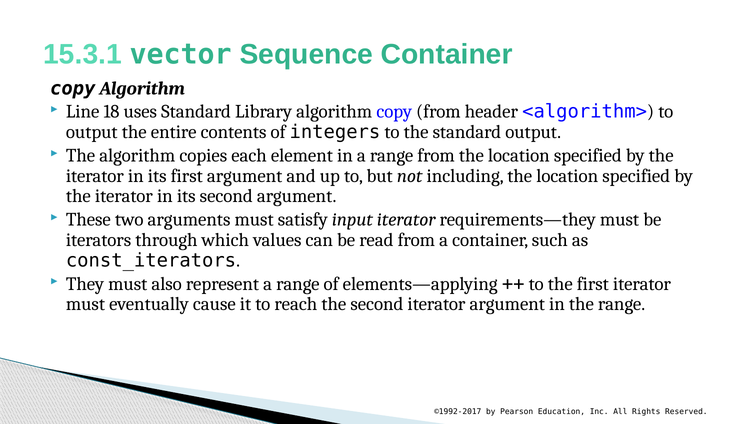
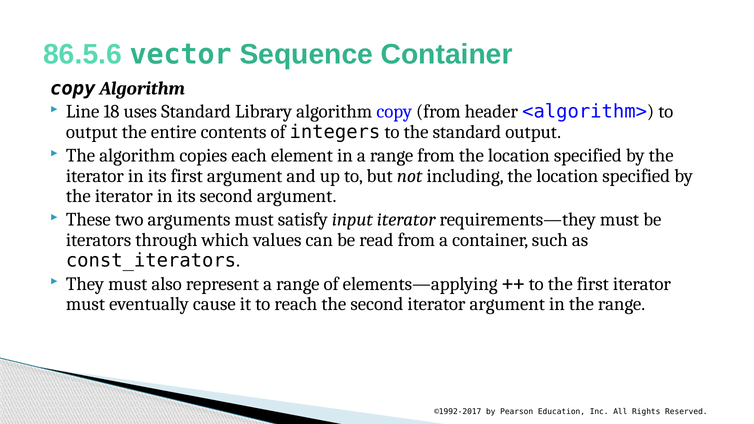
15.3.1: 15.3.1 -> 86.5.6 (83, 54)
